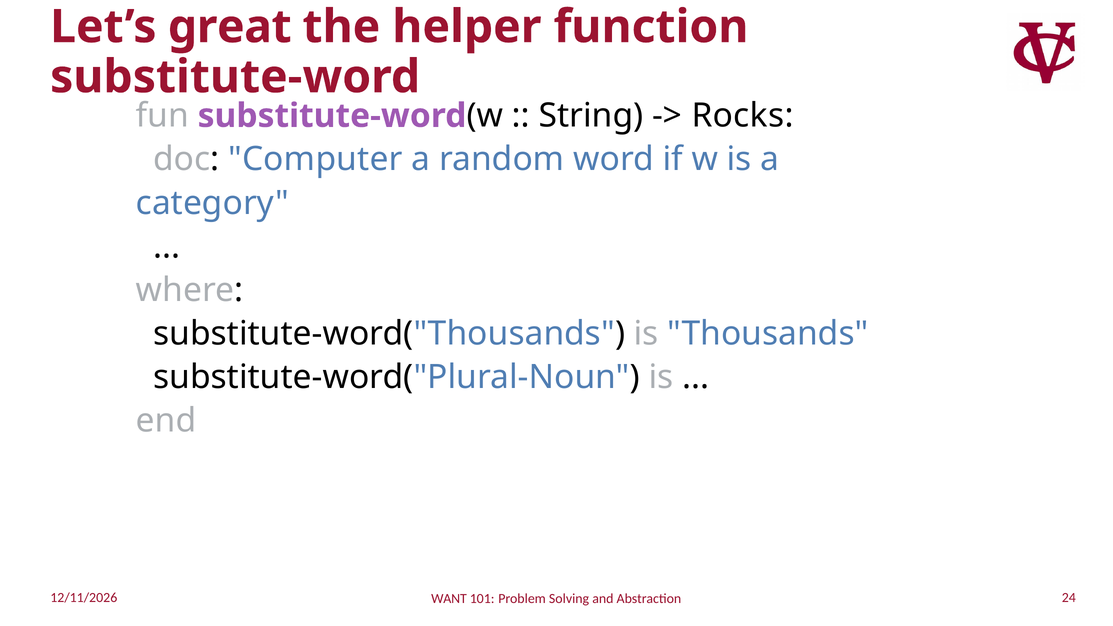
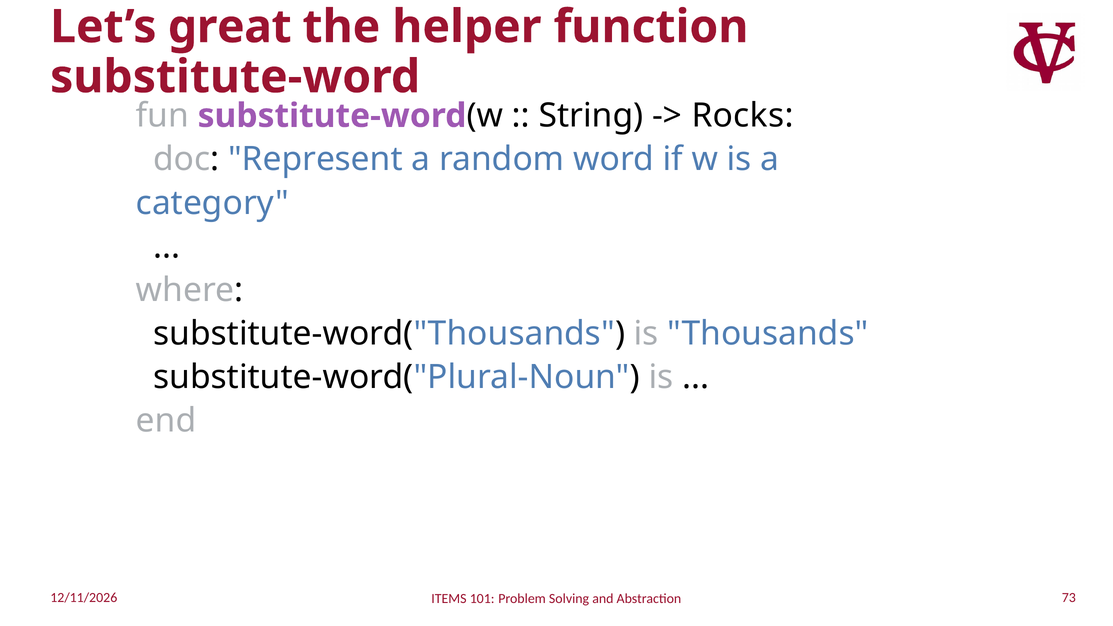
Computer: Computer -> Represent (315, 159)
24: 24 -> 73 (1069, 598)
WANT: WANT -> ITEMS (449, 599)
